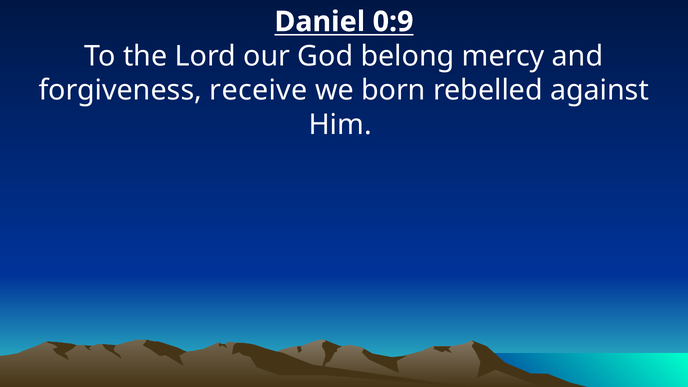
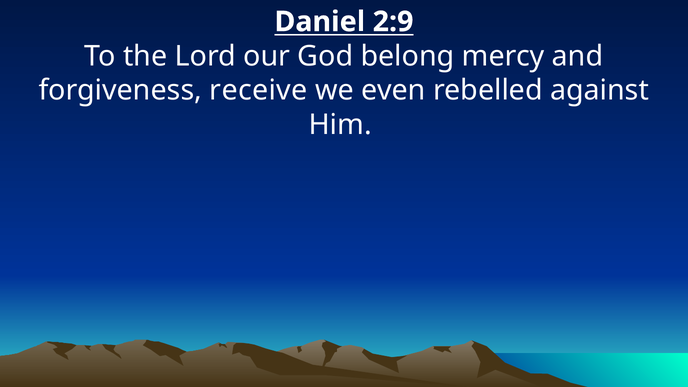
0:9: 0:9 -> 2:9 (393, 22)
born: born -> even (393, 91)
